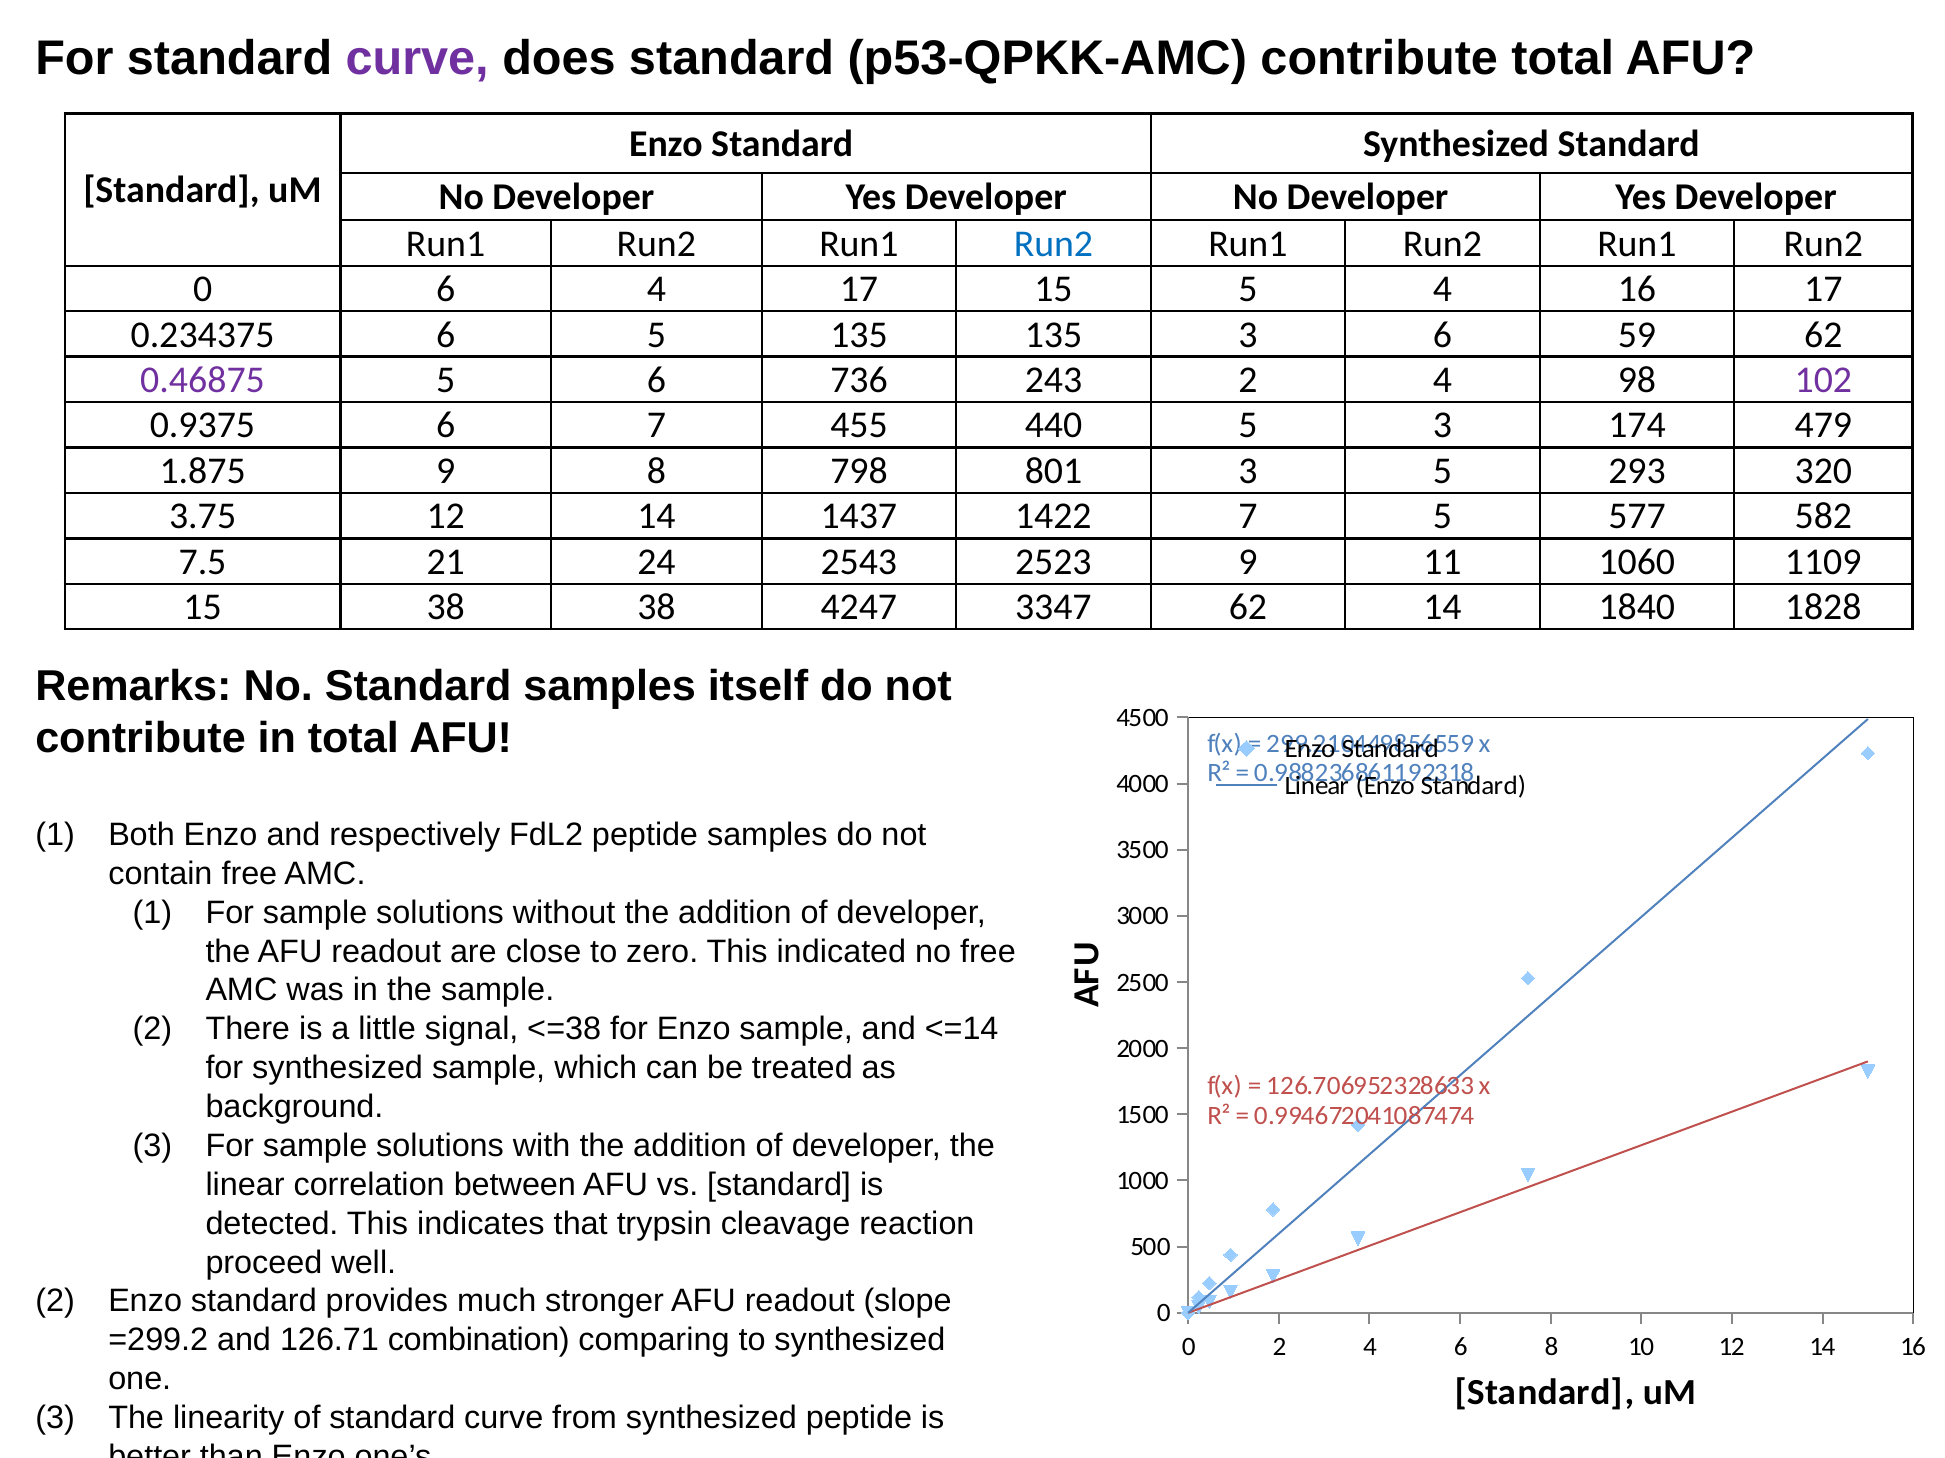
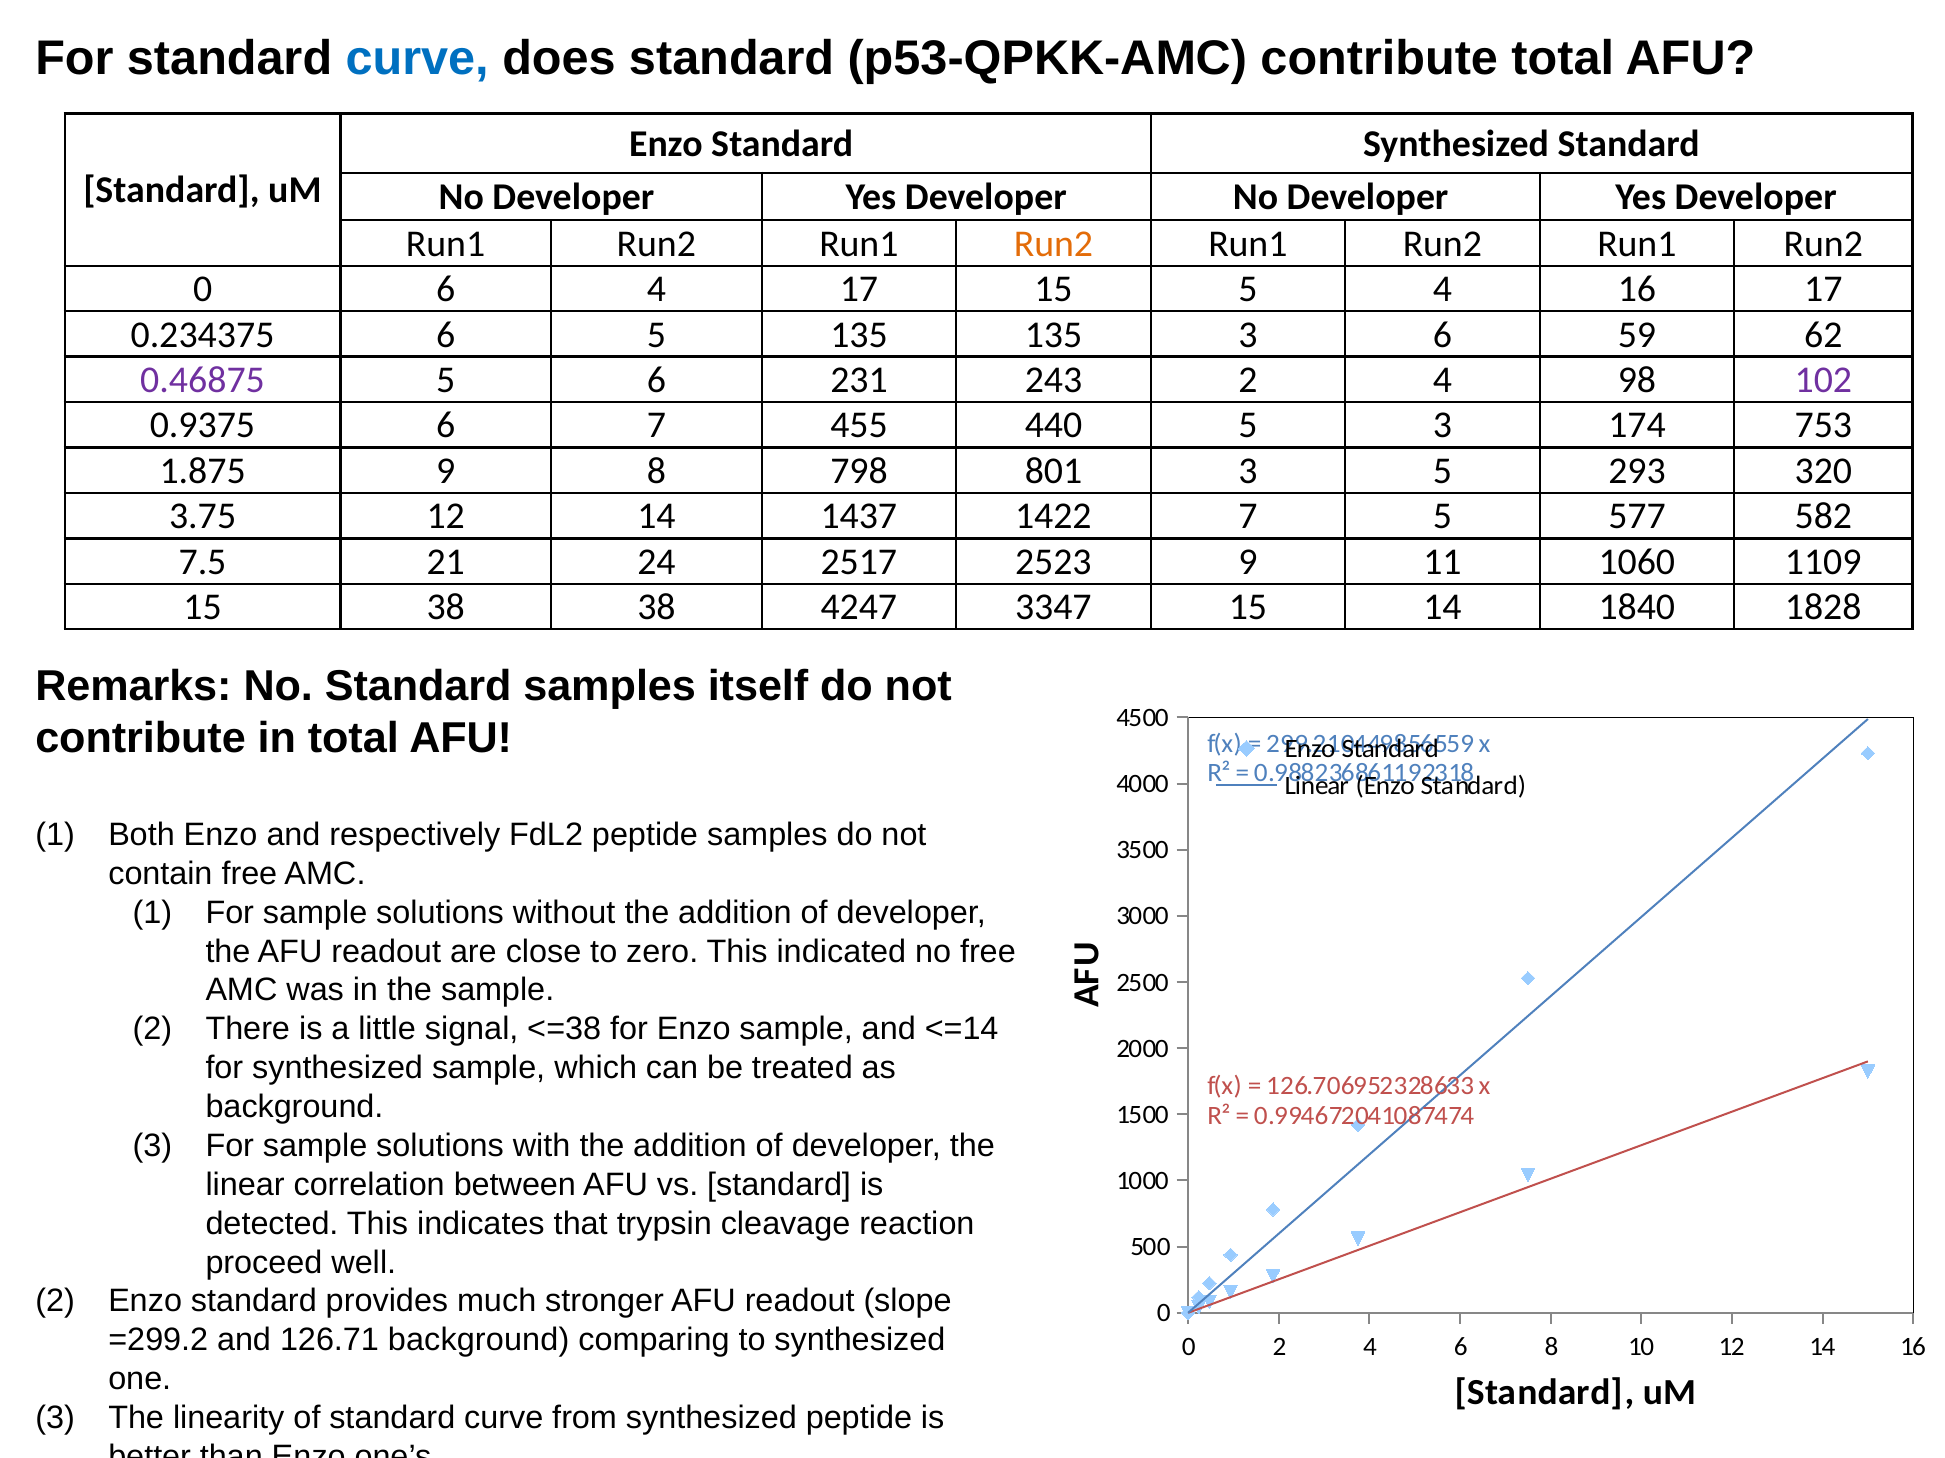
curve colour: purple -> blue (417, 58)
Run2 colour: blue -> orange (1053, 244)
736: 736 -> 231 (859, 380)
479: 479 -> 753 (1823, 426)
2543: 2543 -> 2517 (859, 562)
3347 62: 62 -> 15 (1248, 608)
126.71 combination: combination -> background (479, 1341)
